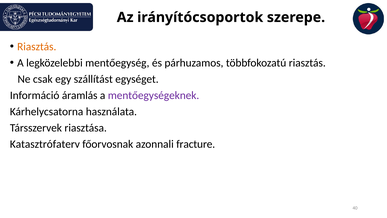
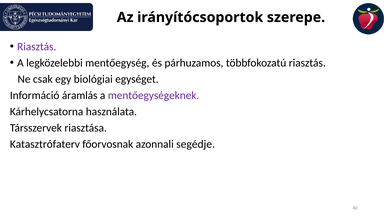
Riasztás colour: orange -> purple (37, 47)
szállítást: szállítást -> biológiai (93, 79)
fracture: fracture -> segédje (196, 144)
